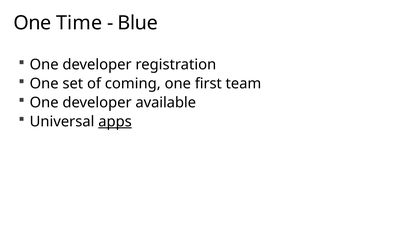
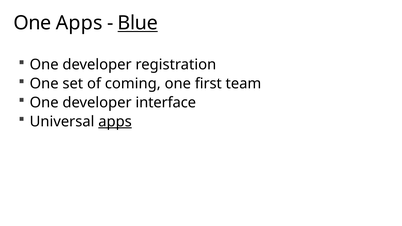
One Time: Time -> Apps (79, 23)
Blue underline: none -> present (138, 23)
available: available -> interface (166, 103)
